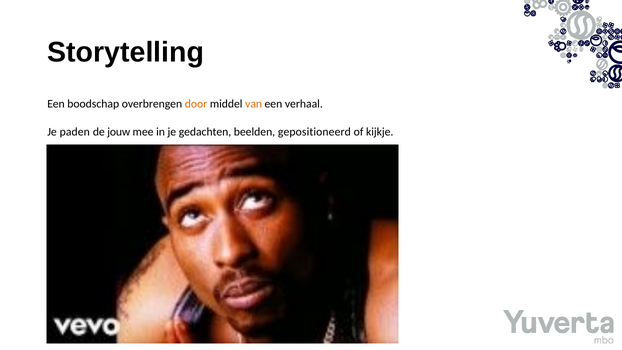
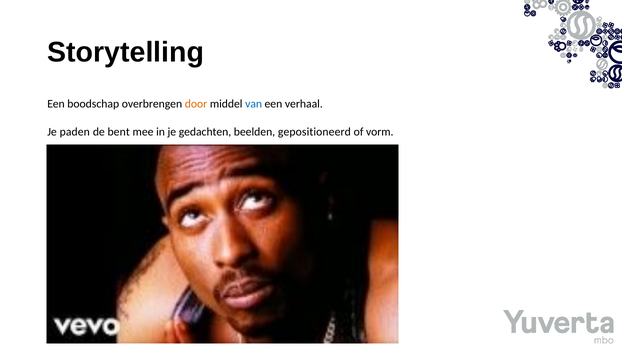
van colour: orange -> blue (254, 104)
jouw: jouw -> bent (119, 132)
kijkje: kijkje -> vorm (380, 132)
